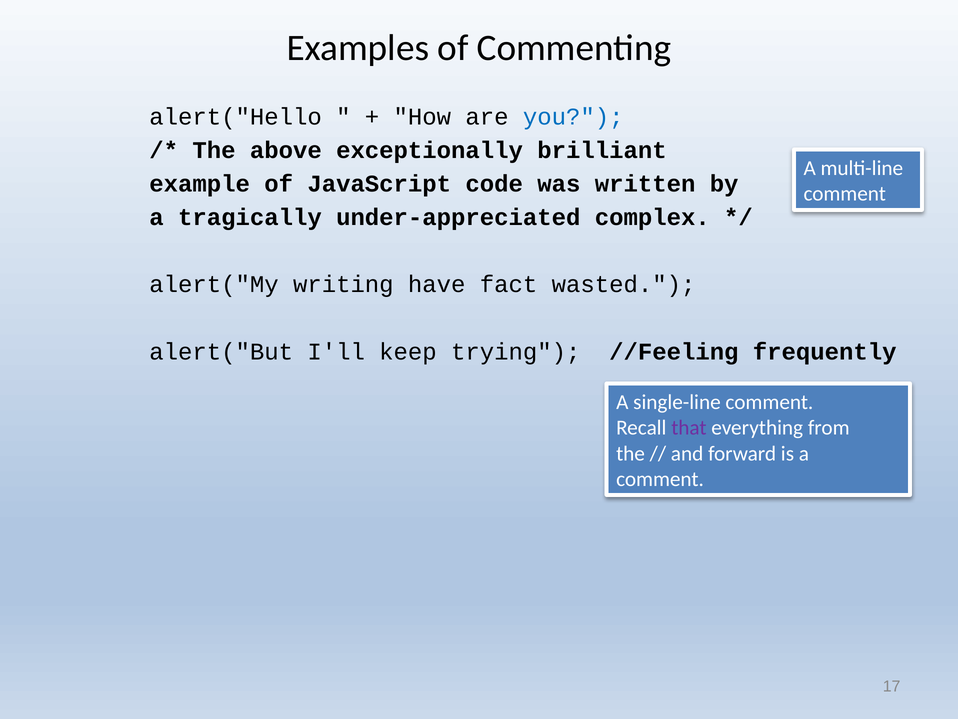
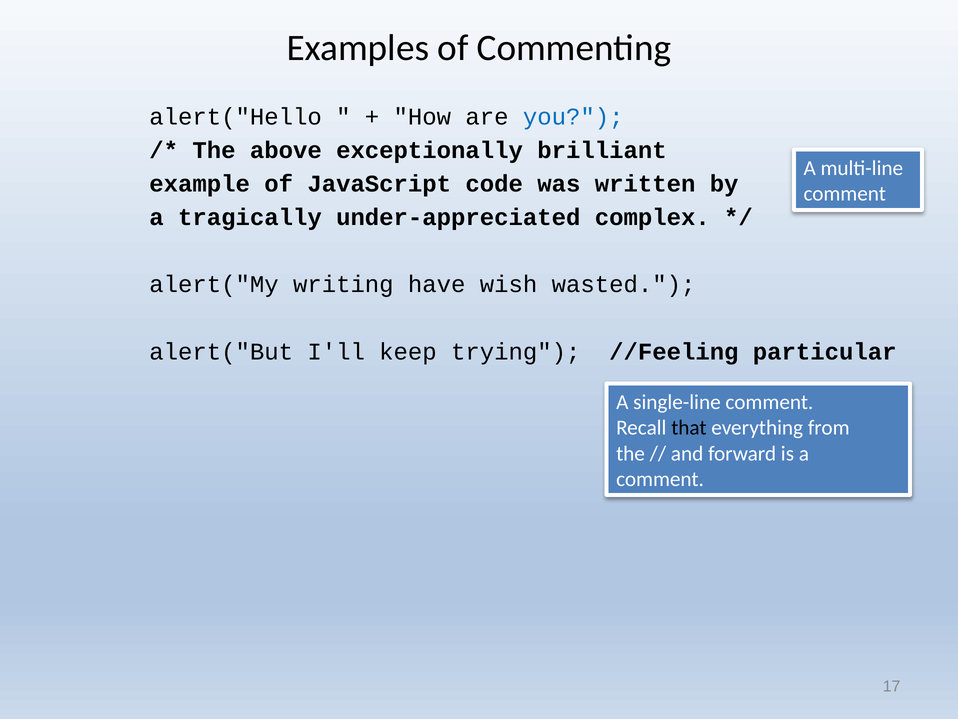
fact: fact -> wish (509, 284)
frequently: frequently -> particular (825, 351)
that colour: purple -> black (689, 428)
